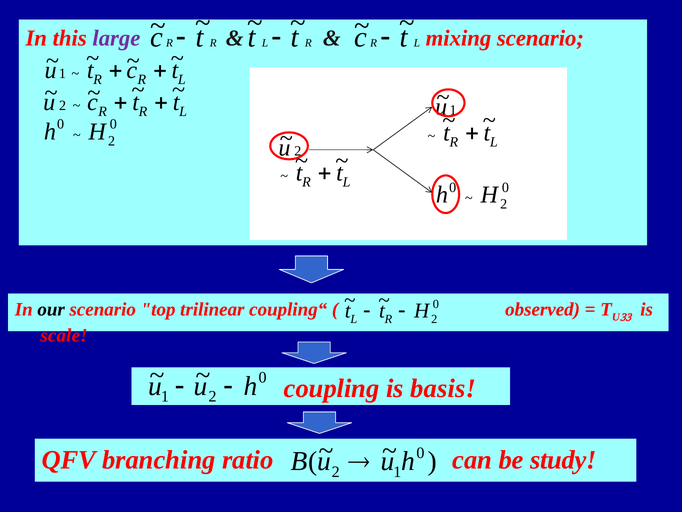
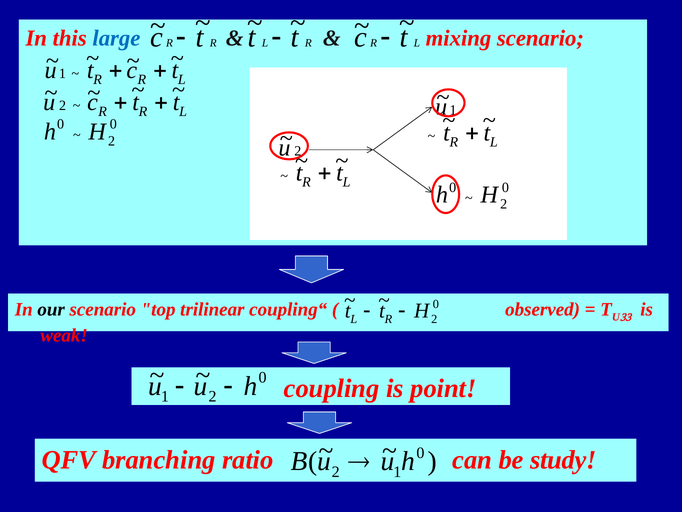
large colour: purple -> blue (116, 38)
scale: scale -> weak (64, 335)
basis: basis -> point (443, 388)
